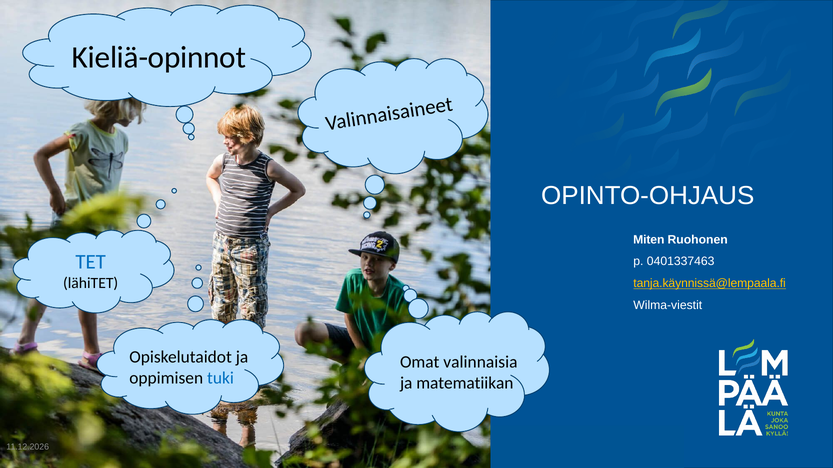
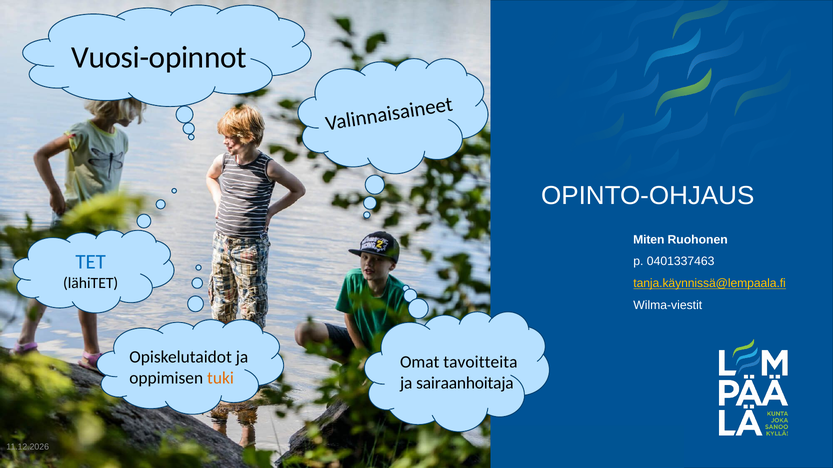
Kieliä-opinnot: Kieliä-opinnot -> Vuosi-opinnot (159, 58)
valinnaisia: valinnaisia -> tavoitteita (480, 362)
tuki colour: blue -> orange (220, 378)
matematiikan: matematiikan -> sairaanhoitaja (465, 383)
